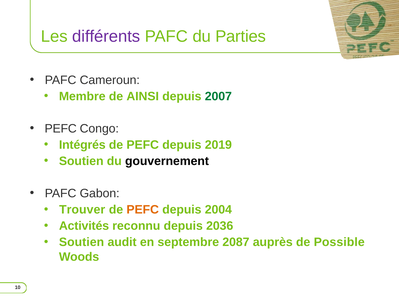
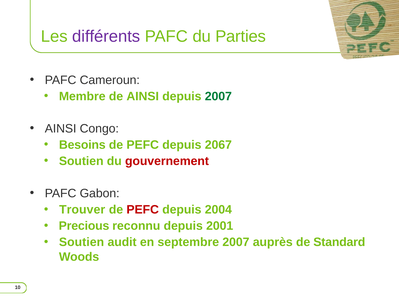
PEFC: PEFC -> AINSI (61, 129)
Intégrés: Intégrés -> Besoins (82, 145)
2019: 2019 -> 2067 (218, 145)
gouvernement colour: black -> red (167, 161)
PEFC colour: orange -> red (143, 210)
Activités: Activités -> Precious (84, 226)
2036: 2036 -> 2001 (220, 226)
septembre 2087: 2087 -> 2007 (236, 242)
Possible: Possible -> Standard (339, 242)
